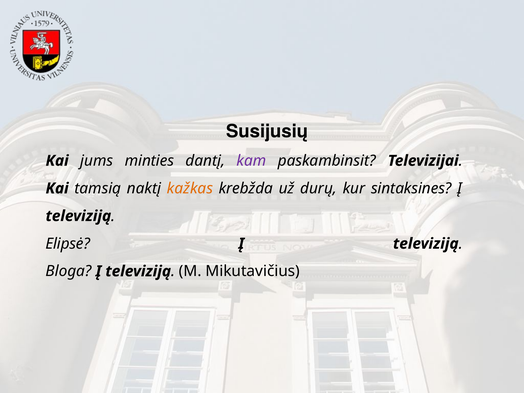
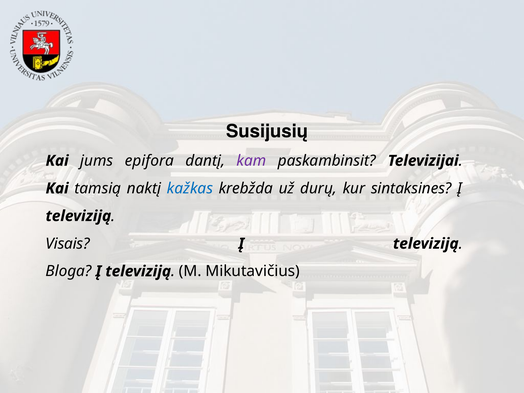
minties: minties -> epifora (149, 161)
kažkas colour: orange -> blue (190, 188)
Elipsė: Elipsė -> Visais (68, 244)
